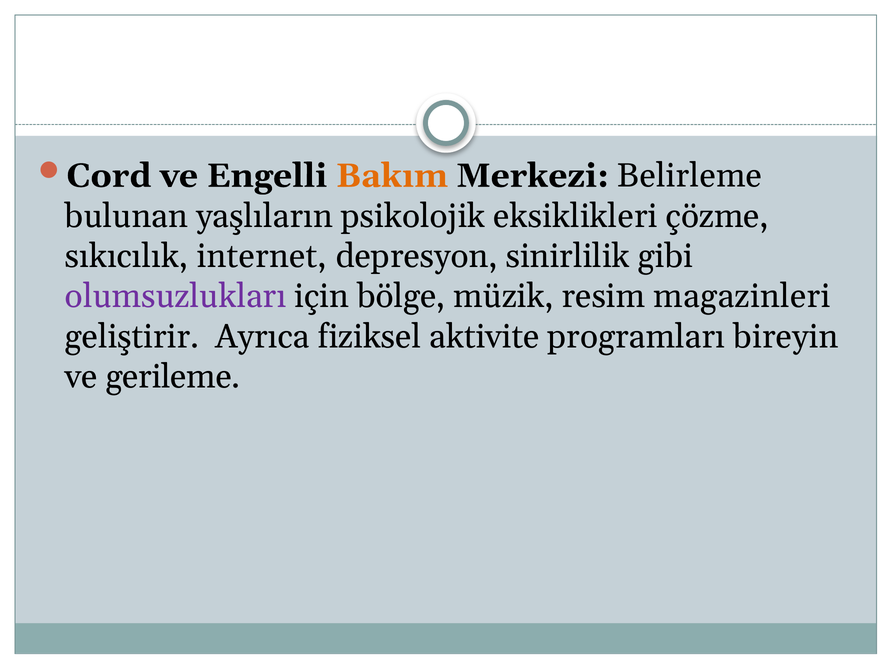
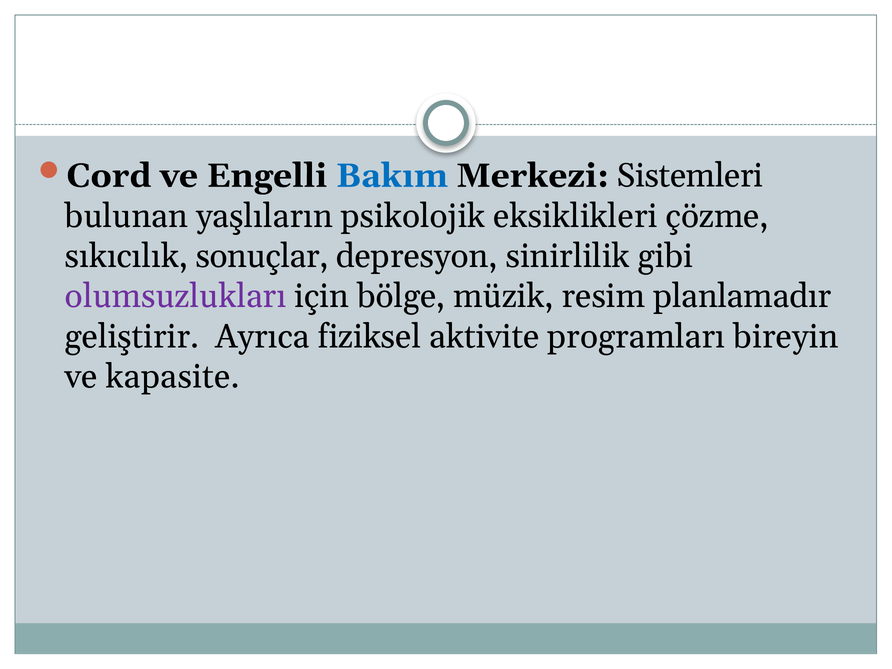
Bakım colour: orange -> blue (392, 176)
Belirleme: Belirleme -> Sistemleri (690, 176)
internet: internet -> sonuçlar (262, 256)
magazinleri: magazinleri -> planlamadır (742, 296)
gerileme: gerileme -> kapasite (173, 377)
